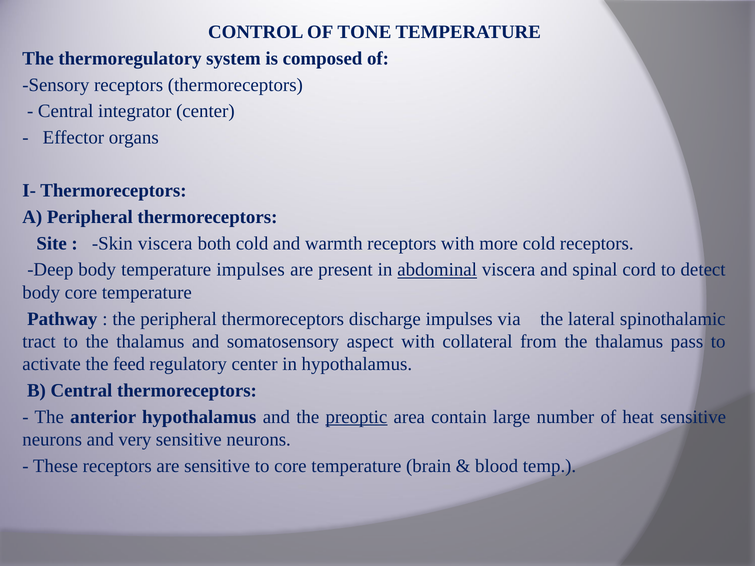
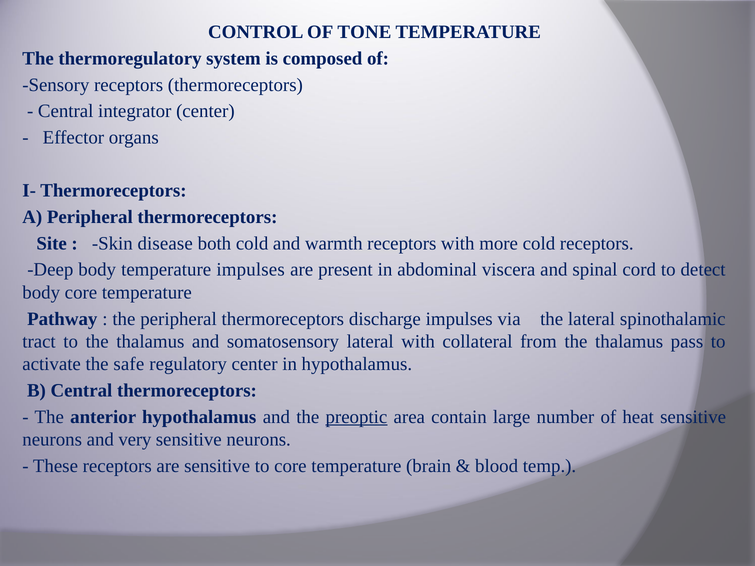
Skin viscera: viscera -> disease (165, 243)
abdominal underline: present -> none (437, 270)
somatosensory aspect: aspect -> lateral (370, 342)
feed: feed -> safe (129, 364)
